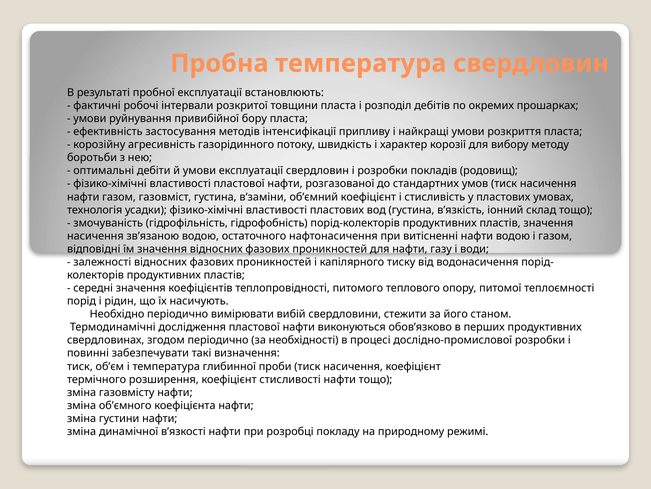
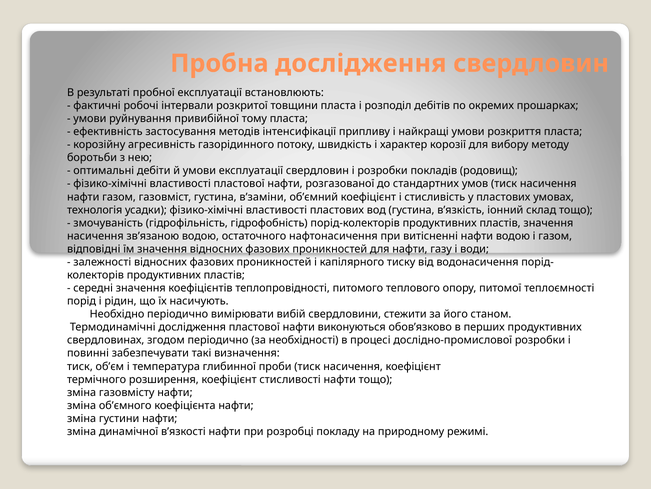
Пробна температура: температура -> дослідження (361, 63)
бору: бору -> тому (254, 118)
